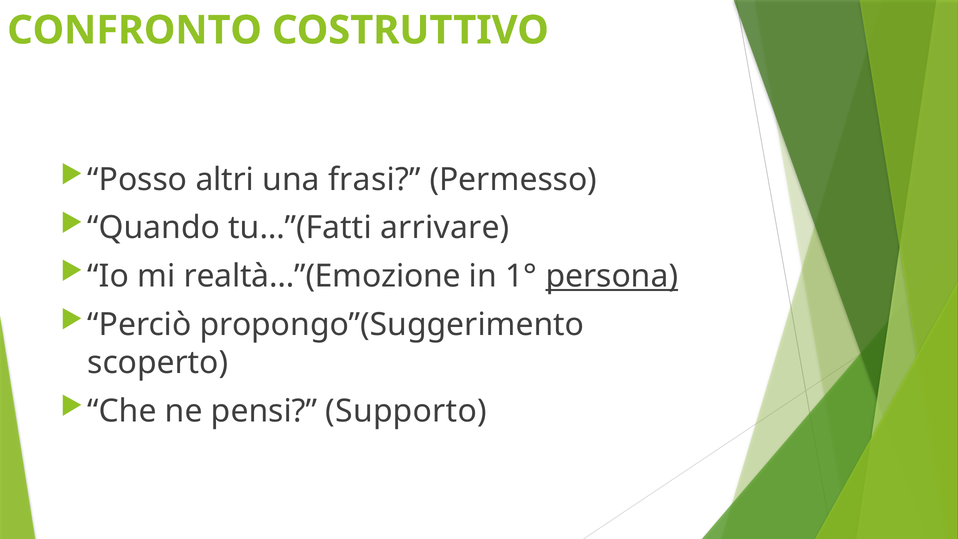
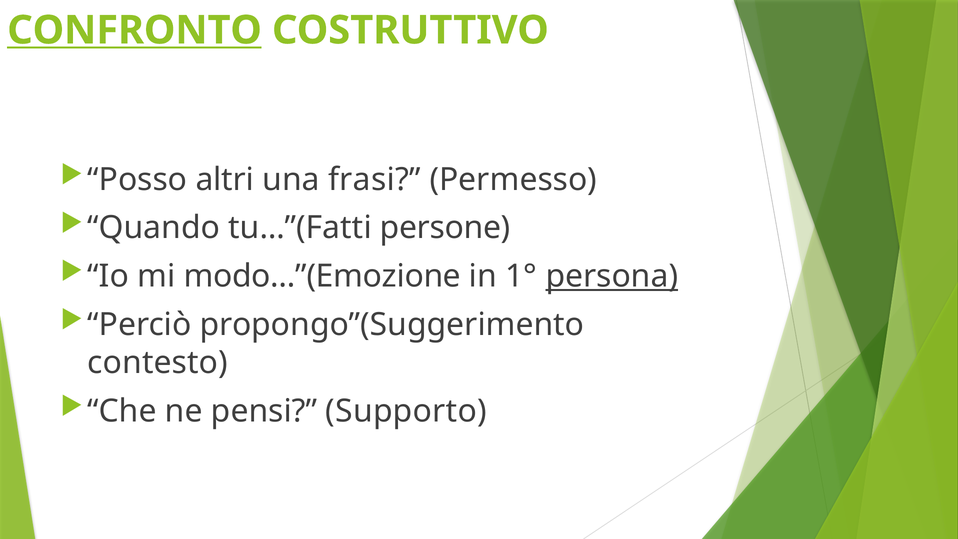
CONFRONTO underline: none -> present (135, 30)
arrivare: arrivare -> persone (445, 228)
realtà…”(Emozione: realtà…”(Emozione -> modo…”(Emozione (322, 276)
scoperto: scoperto -> contesto (158, 363)
